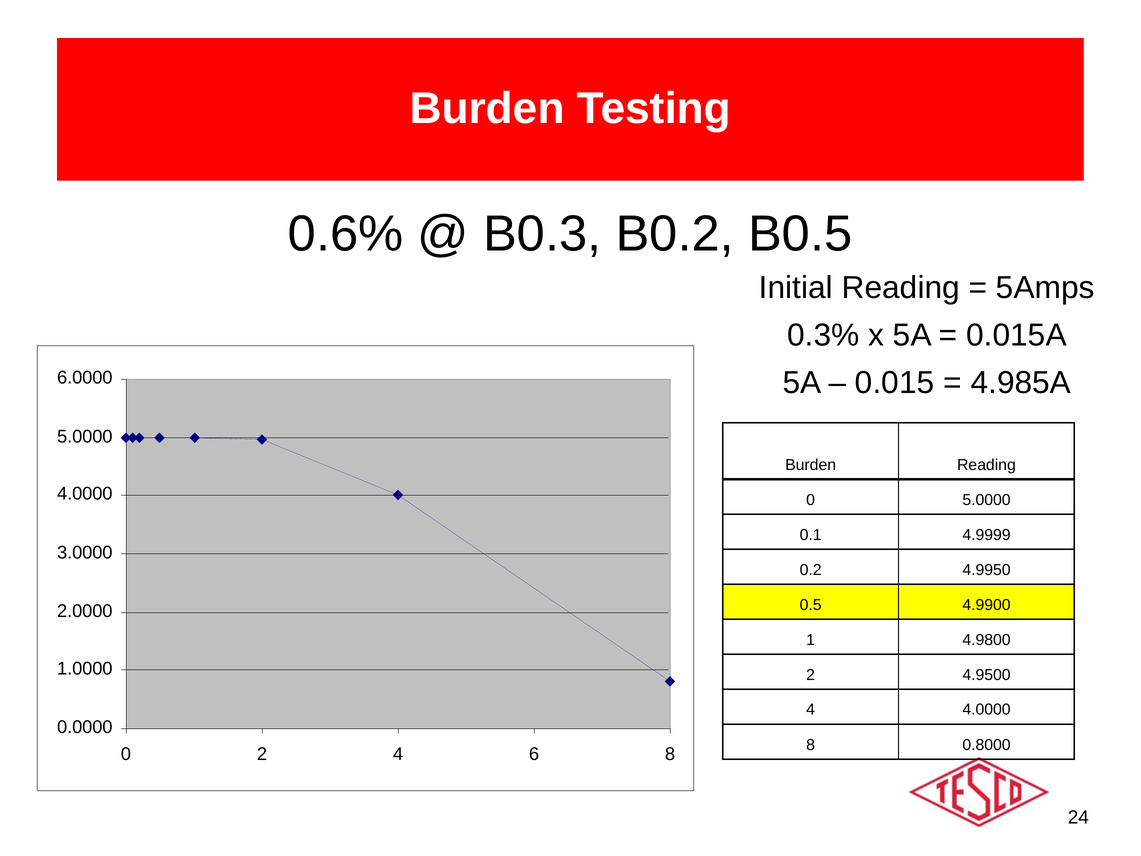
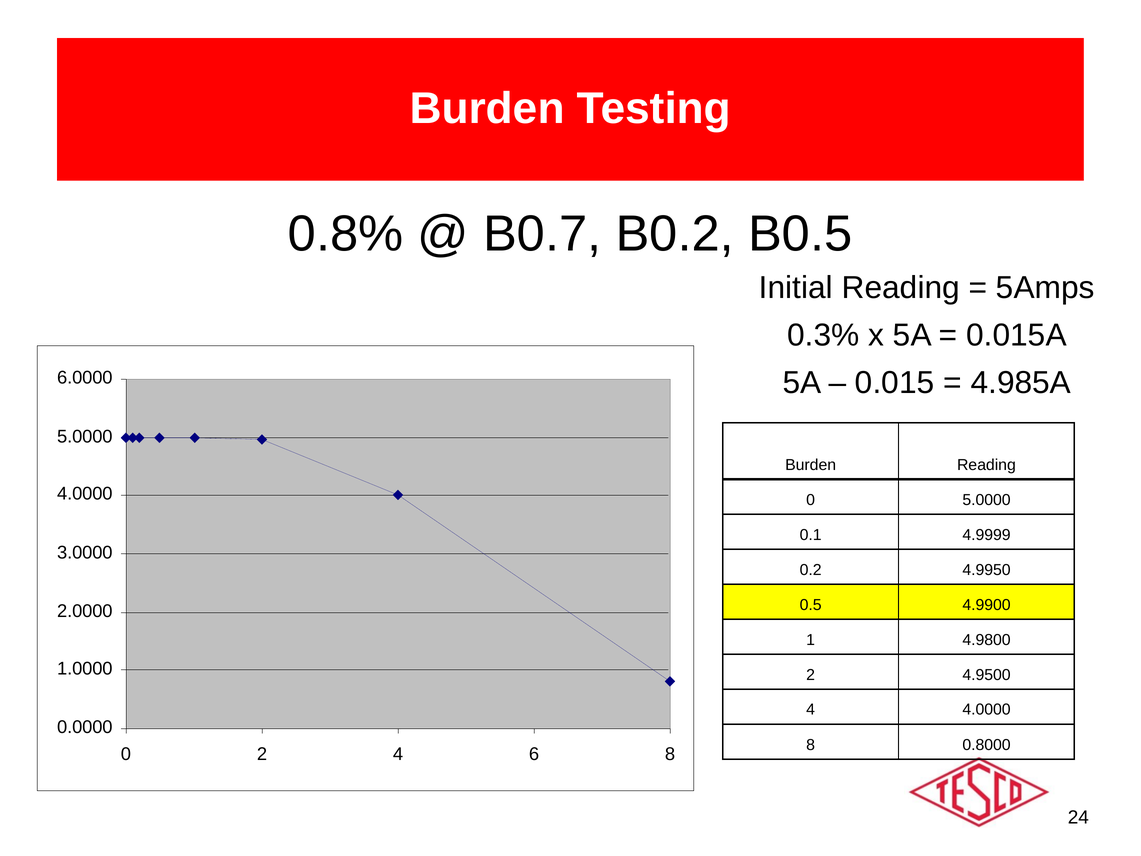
0.6%: 0.6% -> 0.8% (346, 234)
B0.3: B0.3 -> B0.7 (542, 234)
